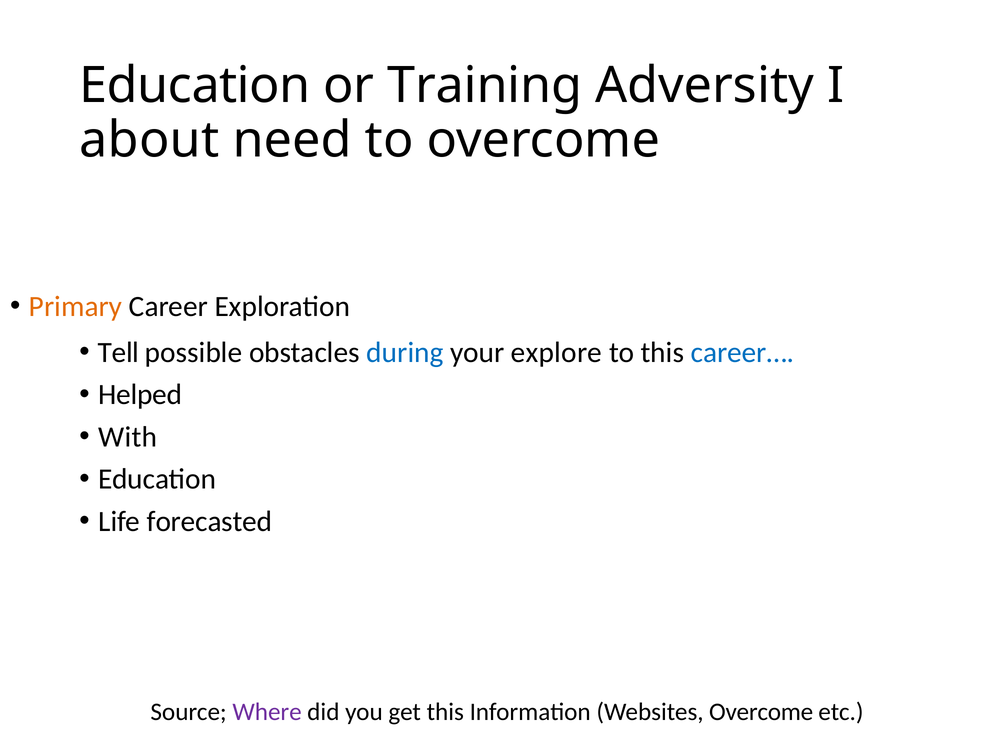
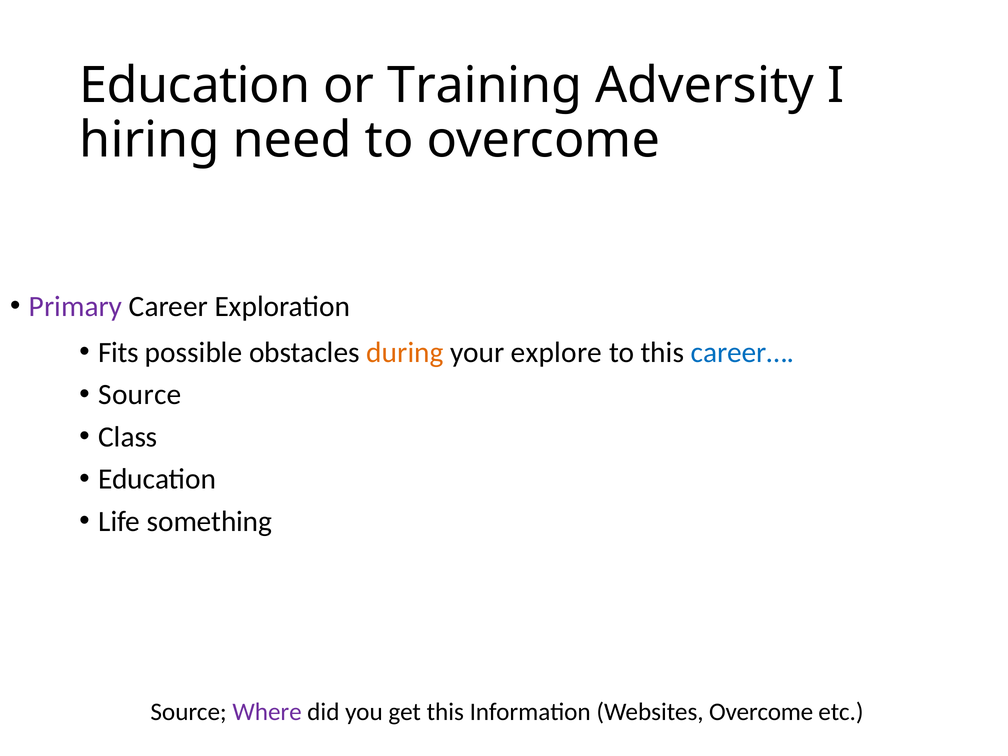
about: about -> hiring (150, 140)
Primary colour: orange -> purple (76, 306)
Tell: Tell -> Fits (118, 352)
during colour: blue -> orange (405, 352)
Helped: Helped -> Source (140, 395)
With: With -> Class (128, 437)
forecasted: forecasted -> something (209, 521)
